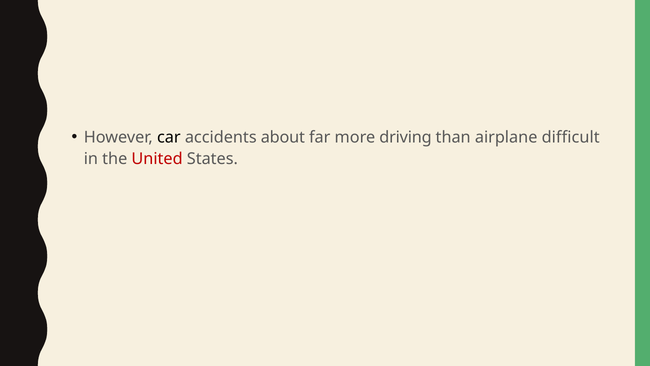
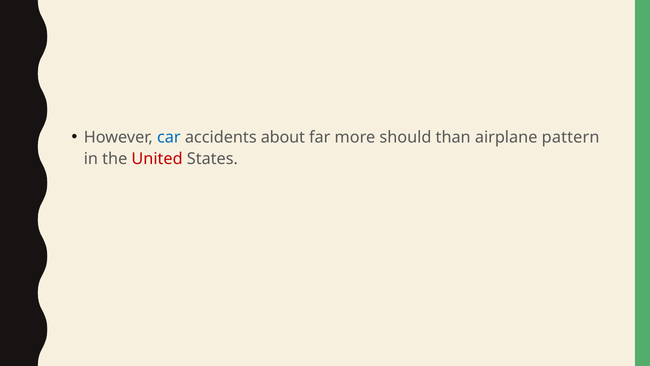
car colour: black -> blue (169, 137)
driving: driving -> should (405, 137)
difficult: difficult -> pattern (571, 137)
